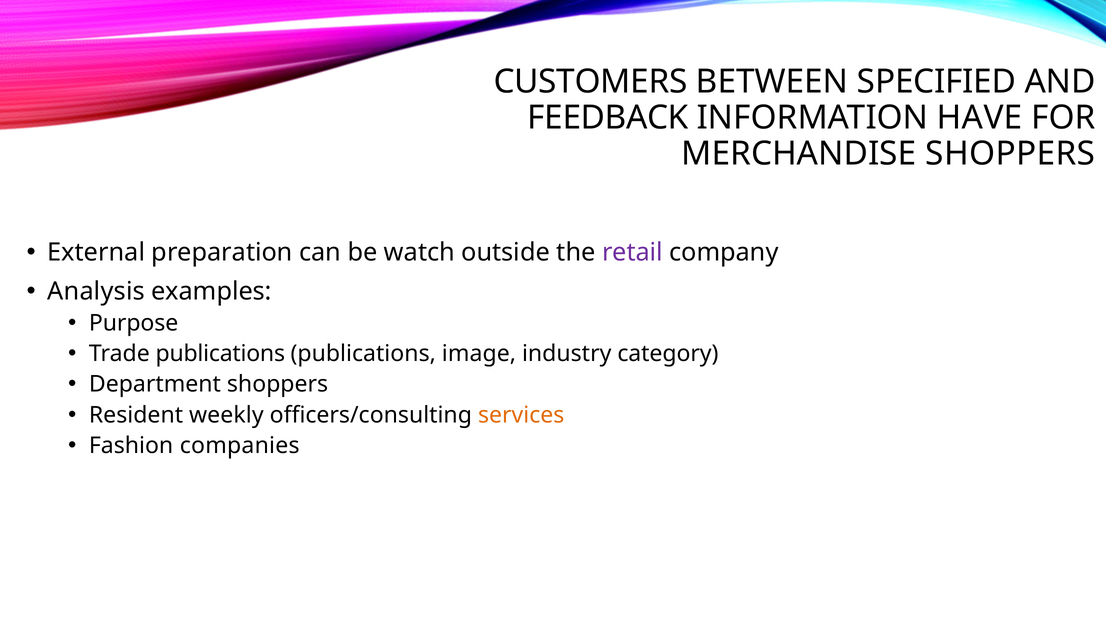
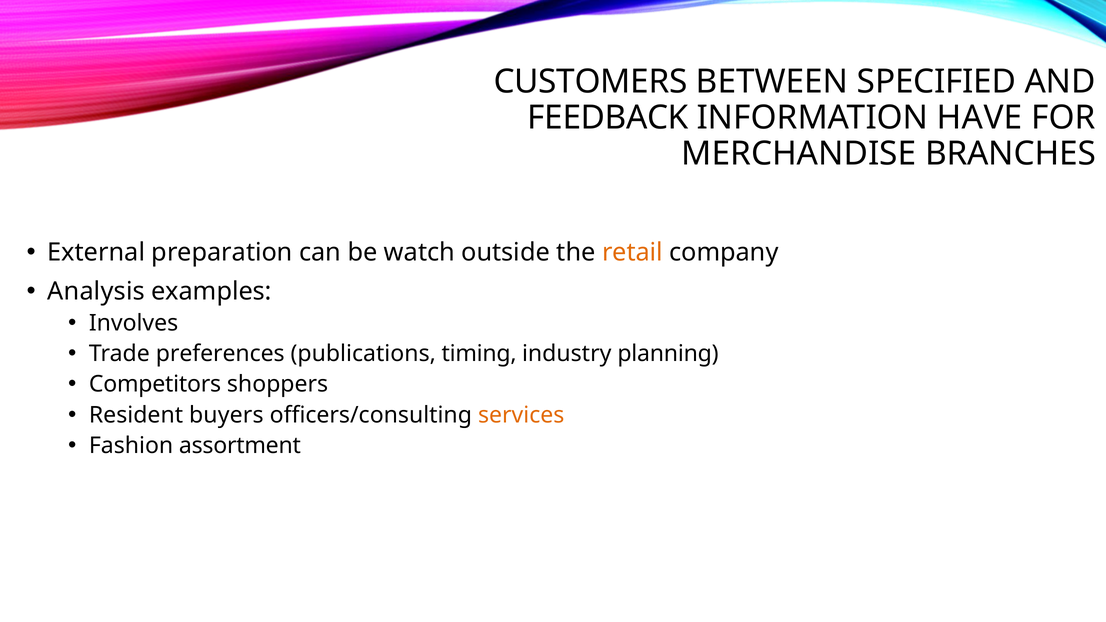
MERCHANDISE SHOPPERS: SHOPPERS -> BRANCHES (1011, 154)
retail colour: purple -> orange (632, 252)
Purpose: Purpose -> Involves (134, 323)
Trade publications: publications -> preferences (220, 354)
image: image -> timing (479, 354)
category: category -> planning (668, 354)
Department: Department -> Competitors (155, 384)
weekly: weekly -> buyers (226, 415)
companies: companies -> assortment (240, 446)
